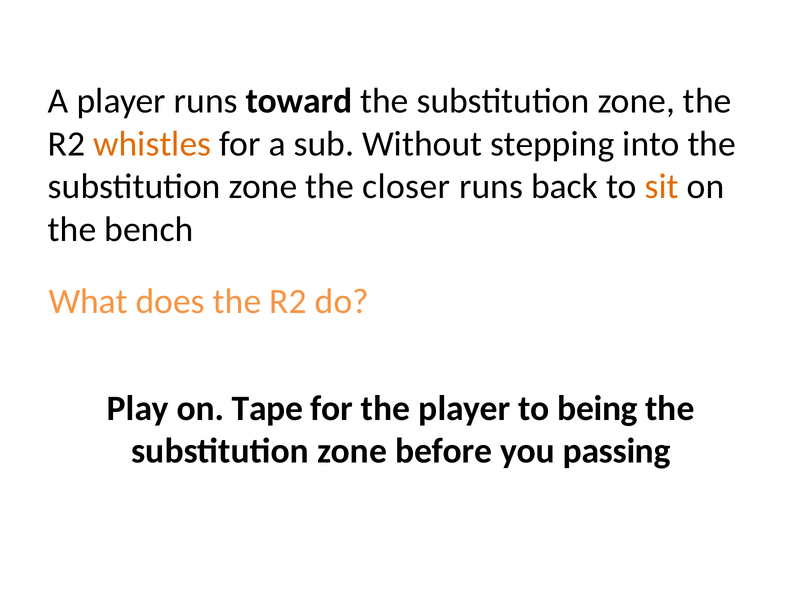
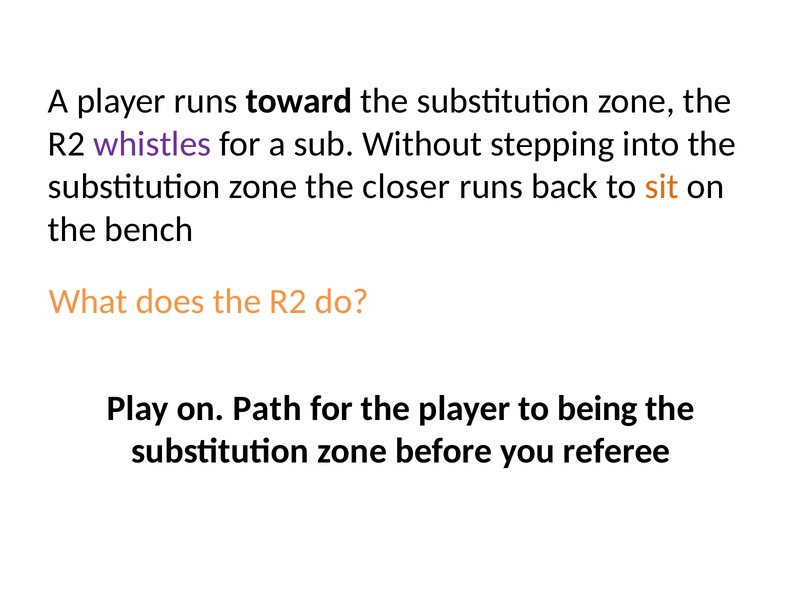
whistles colour: orange -> purple (152, 144)
Tape: Tape -> Path (267, 409)
passing: passing -> referee (617, 452)
